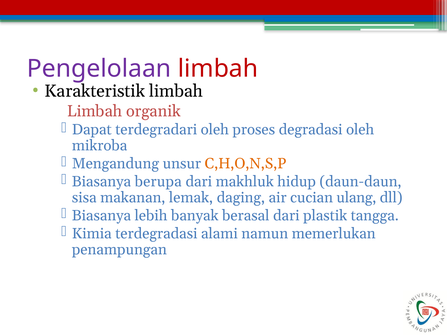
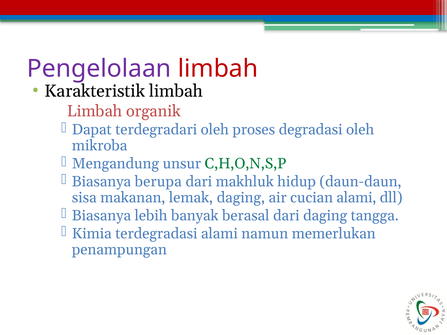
C,H,O,N,S,P colour: orange -> green (246, 164)
cucian ulang: ulang -> alami (356, 198)
dari plastik: plastik -> daging (325, 216)
